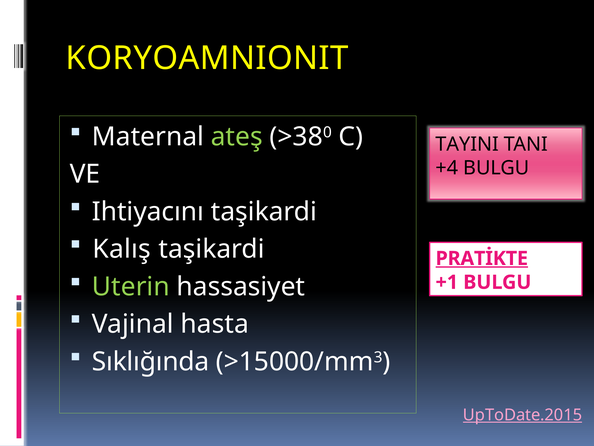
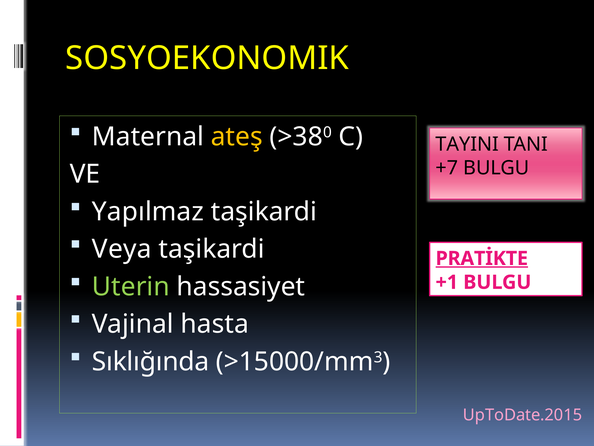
KORYOAMNIONIT: KORYOAMNIONIT -> SOSYOEKONOMIK (207, 58)
ateş colour: light green -> yellow (237, 136)
+4: +4 -> +7 (447, 168)
Ihtiyacını: Ihtiyacını -> Yapılmaz (148, 211)
Kalış: Kalış -> Veya (122, 249)
UpToDate.2015 underline: present -> none (523, 415)
